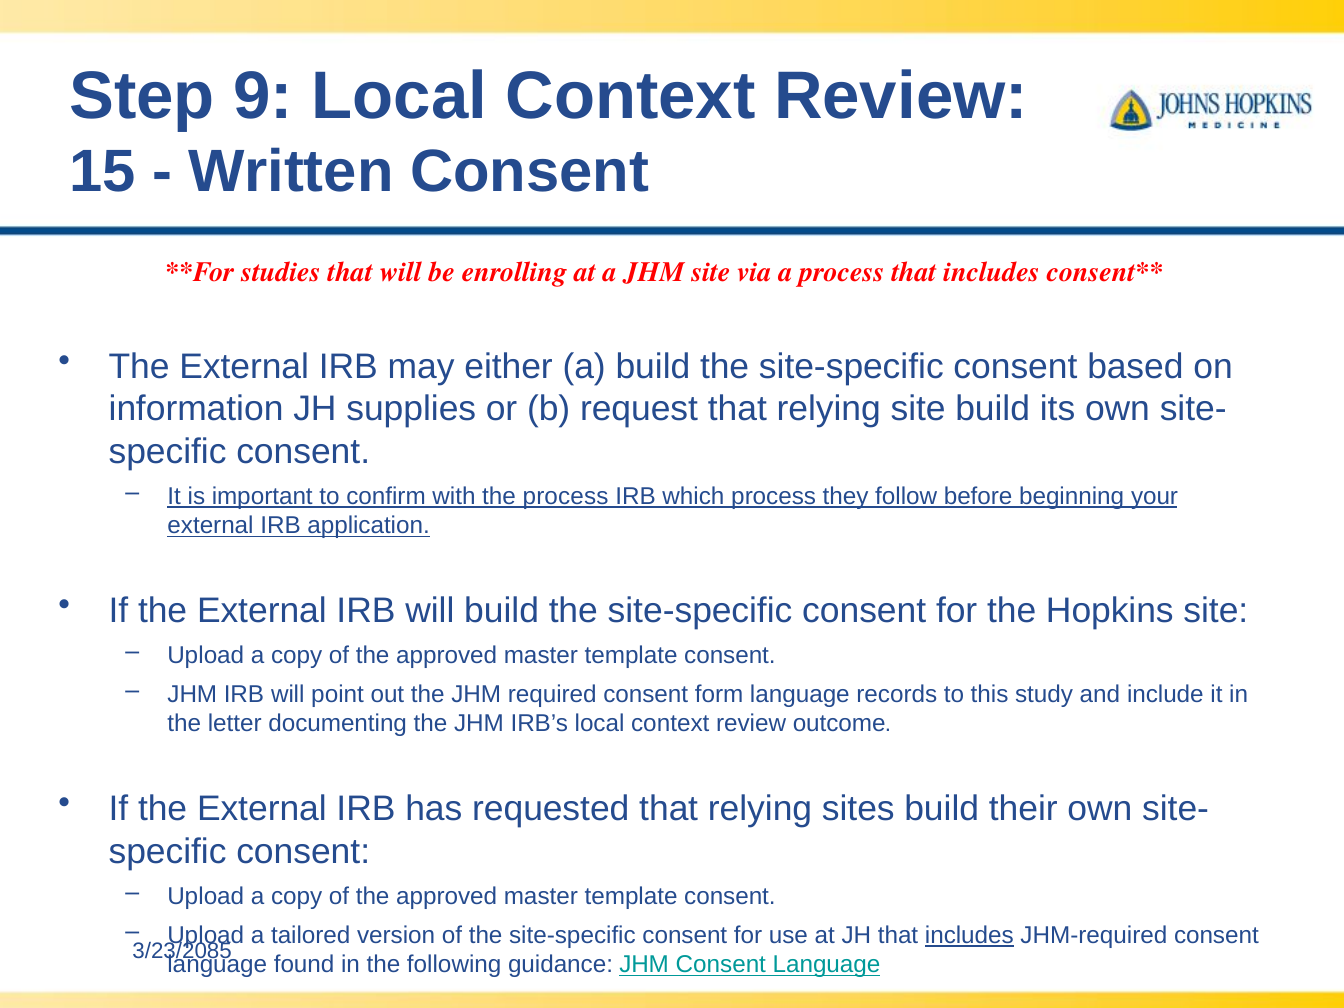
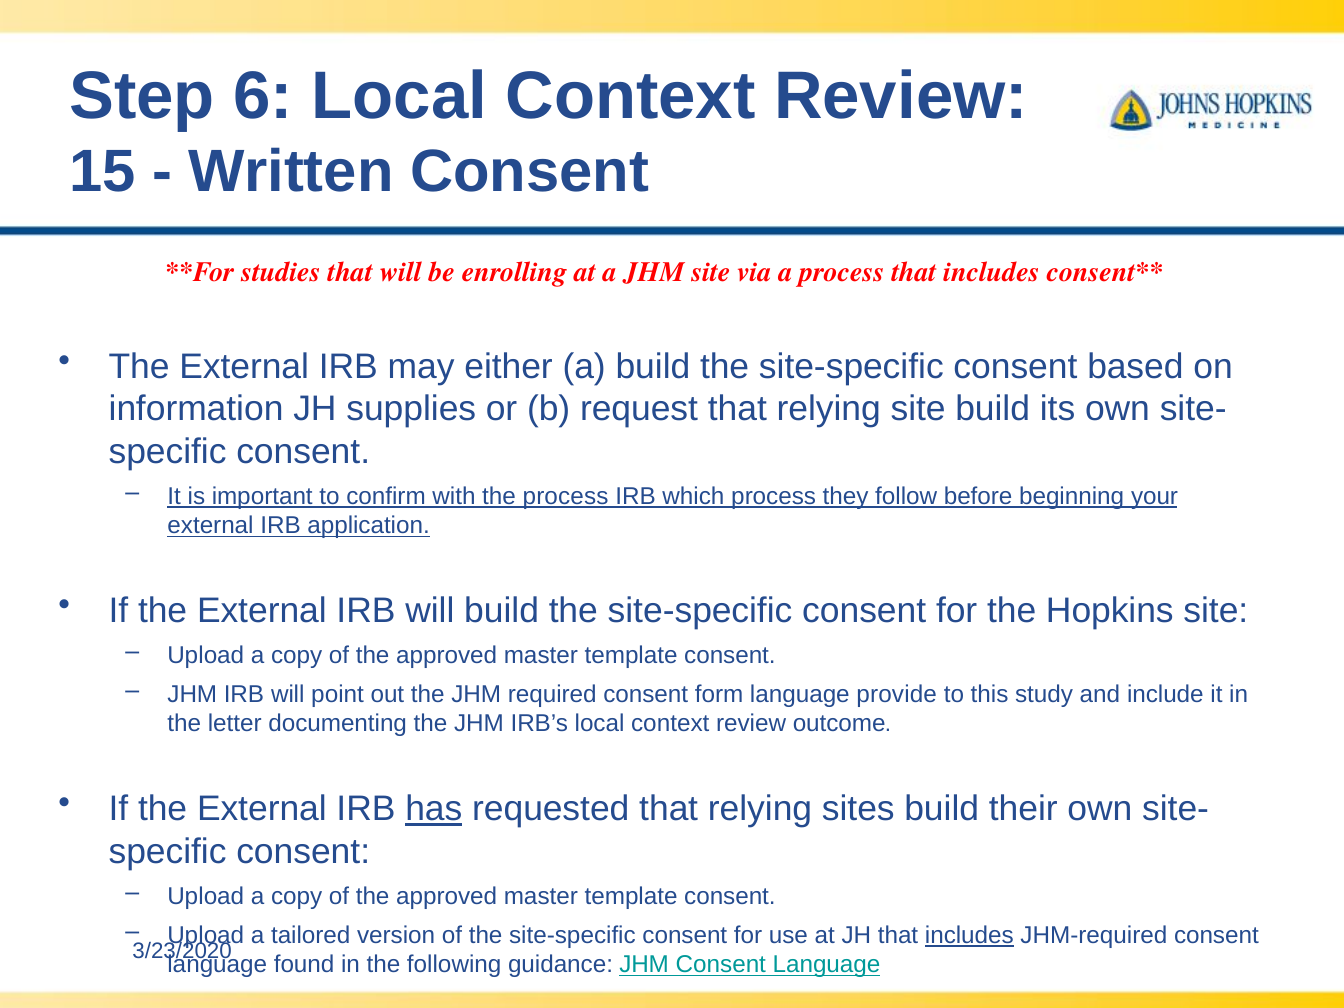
9: 9 -> 6 (263, 97)
records: records -> provide (897, 695)
has underline: none -> present (434, 809)
3/23/2085: 3/23/2085 -> 3/23/2020 (182, 951)
